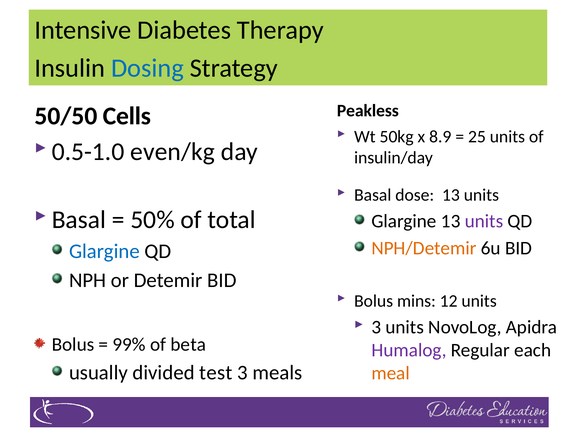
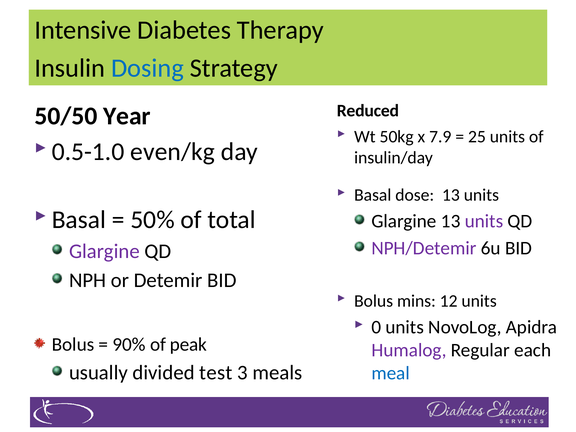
Peakless: Peakless -> Reduced (368, 111)
Cells: Cells -> Year (127, 116)
8.9: 8.9 -> 7.9 (440, 137)
NPH/Detemir colour: orange -> purple (424, 248)
Glargine colour: blue -> purple (104, 251)
3: 3 -> 0 (376, 327)
99%: 99% -> 90% (129, 345)
beta: beta -> peak (188, 345)
meal colour: orange -> blue (391, 373)
